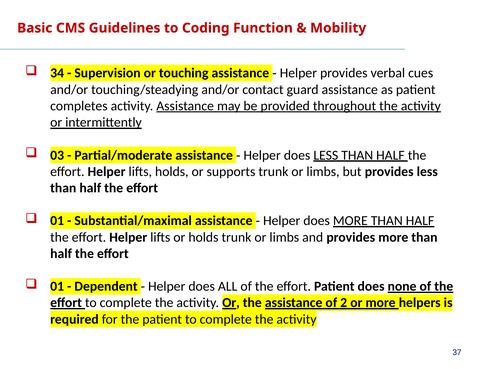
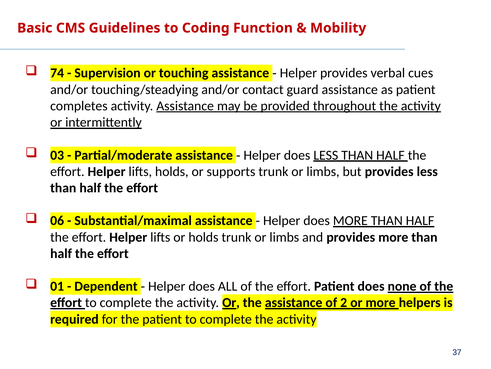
34: 34 -> 74 (57, 73)
01: 01 -> 06 (57, 220)
